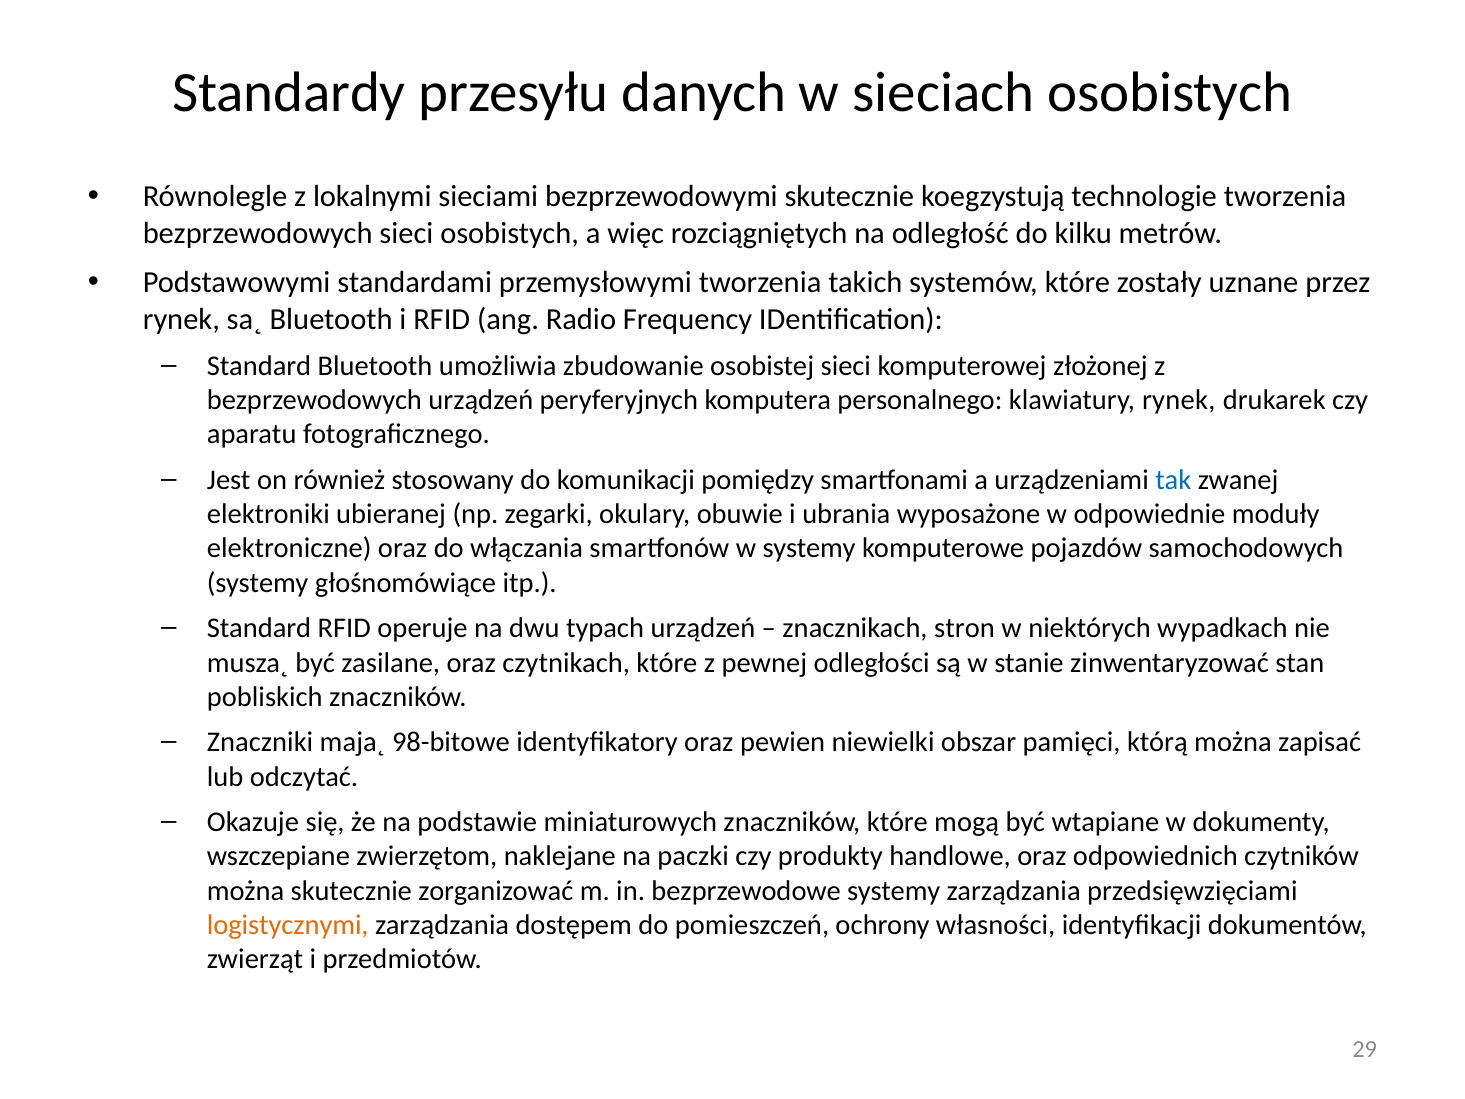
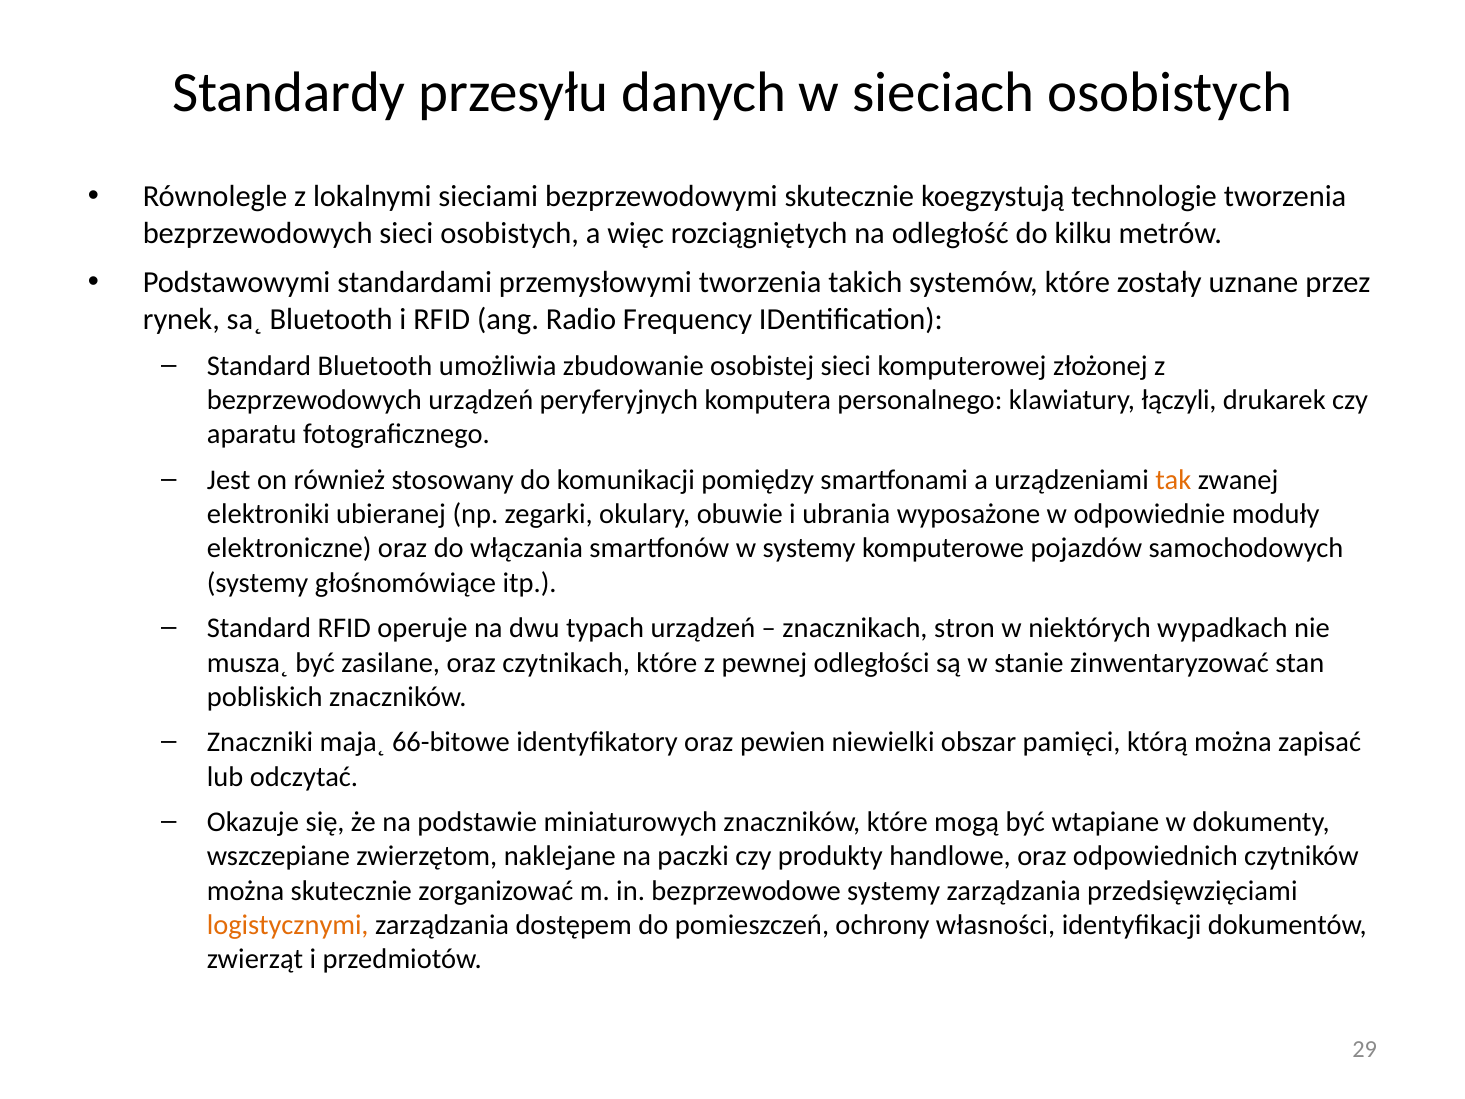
klawiatury rynek: rynek -> łączyli (1179, 400)
tak colour: blue -> orange (1173, 480)
98-bitowe: 98-bitowe -> 66-bitowe (451, 742)
